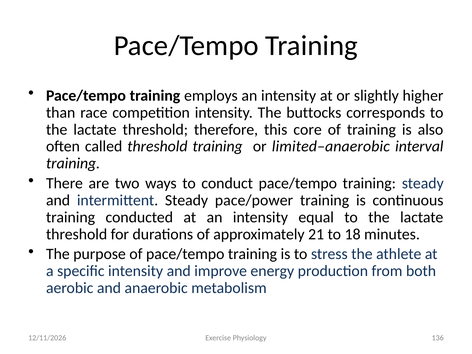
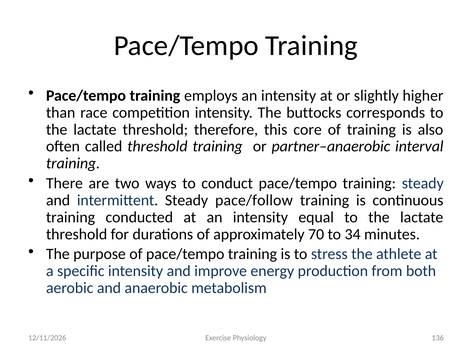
limited–anaerobic: limited–anaerobic -> partner–anaerobic (331, 146)
pace/power: pace/power -> pace/follow (254, 200)
21: 21 -> 70 (316, 234)
18: 18 -> 34 (353, 234)
